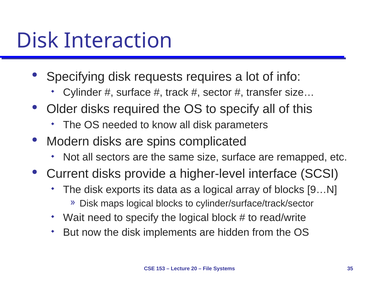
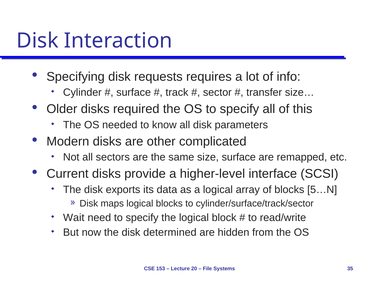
spins: spins -> other (161, 142)
9…N: 9…N -> 5…N (322, 190)
implements: implements -> determined (170, 233)
